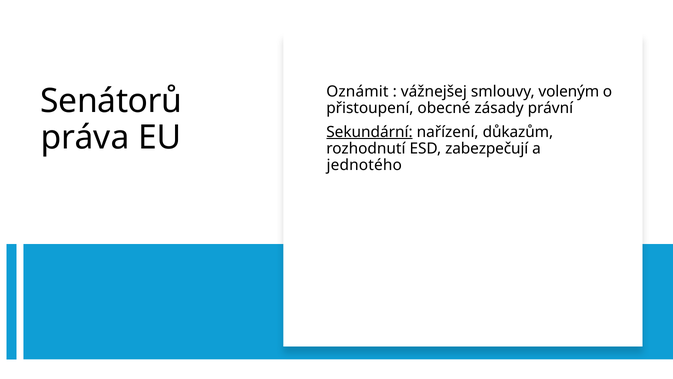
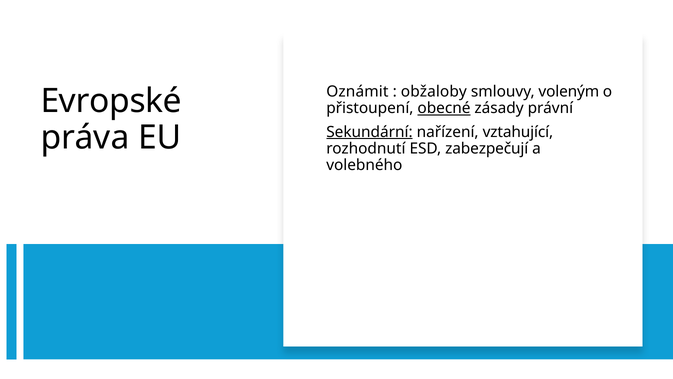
vážnejšej: vážnejšej -> obžaloby (434, 92)
Senátorů: Senátorů -> Evropské (111, 101)
obecné underline: none -> present (444, 108)
důkazům: důkazům -> vztahující (518, 132)
jednotého: jednotého -> volebného (364, 165)
